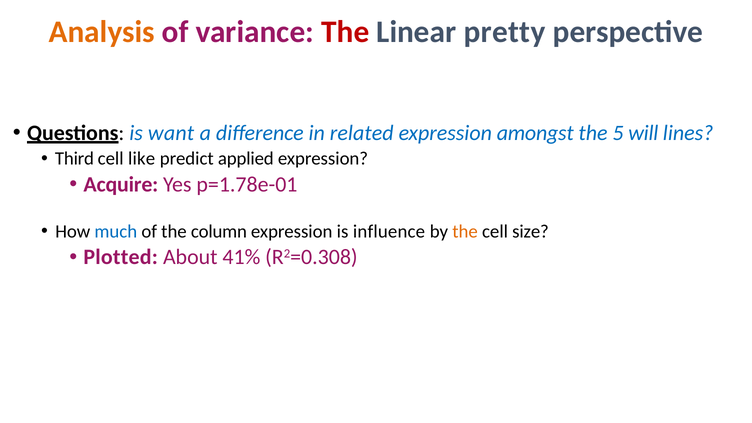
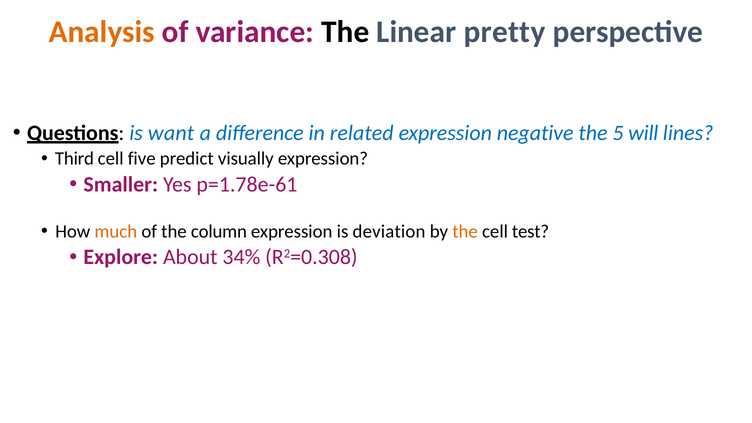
The colour: red -> black (345, 32)
amongst: amongst -> negative (535, 133)
like: like -> five (142, 159)
applied: applied -> visually (246, 159)
Acquire: Acquire -> Smaller (121, 185)
p=1.78e-01: p=1.78e-01 -> p=1.78e-61 (247, 185)
much colour: blue -> orange (116, 231)
influence: influence -> deviation (389, 231)
size: size -> test (531, 231)
Plotted: Plotted -> Explore (121, 257)
41%: 41% -> 34% (241, 257)
